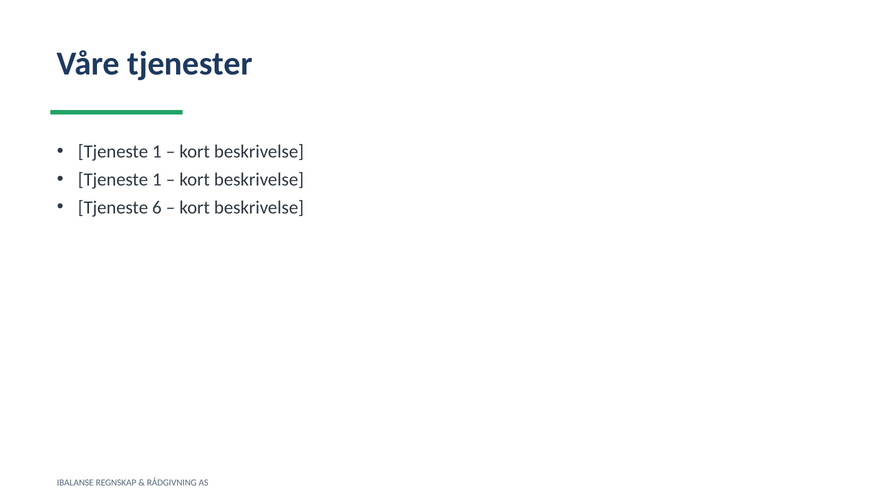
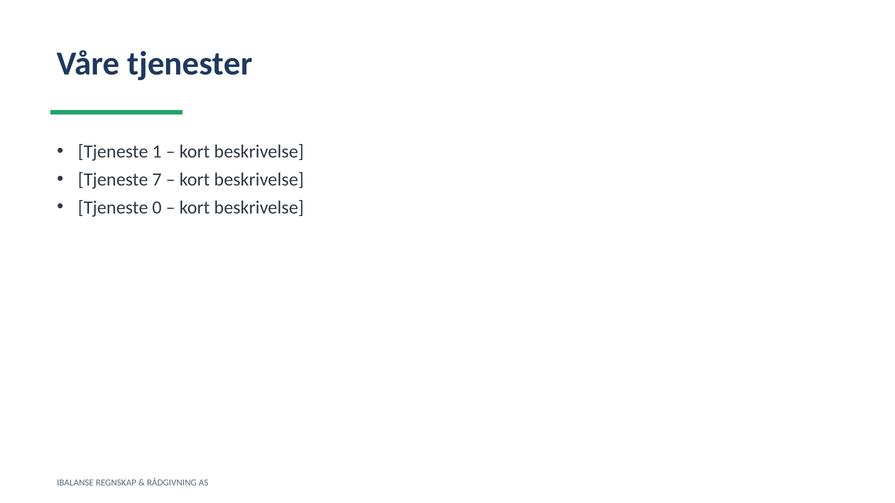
1: 1 -> 7 (157, 180)
6: 6 -> 0 (157, 208)
